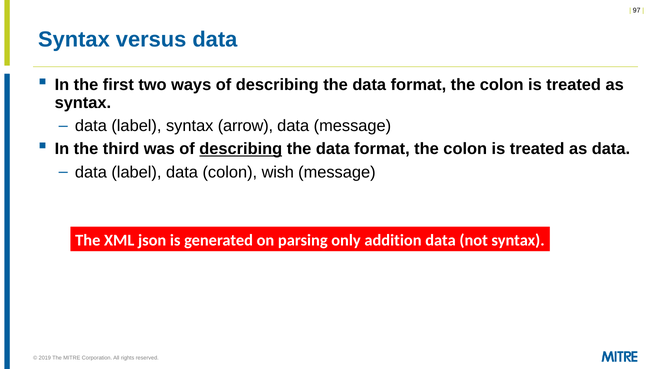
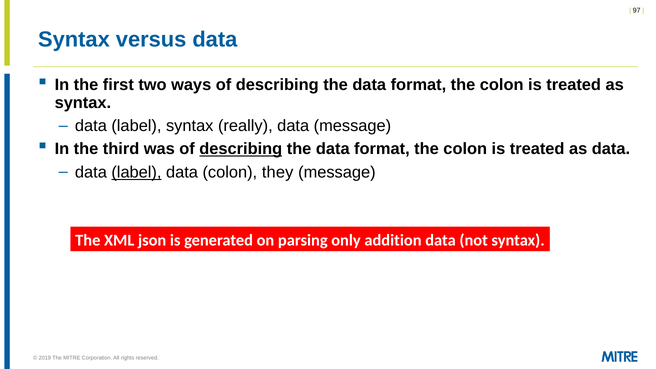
arrow: arrow -> really (245, 126)
label underline: none -> present (136, 172)
wish: wish -> they (278, 172)
